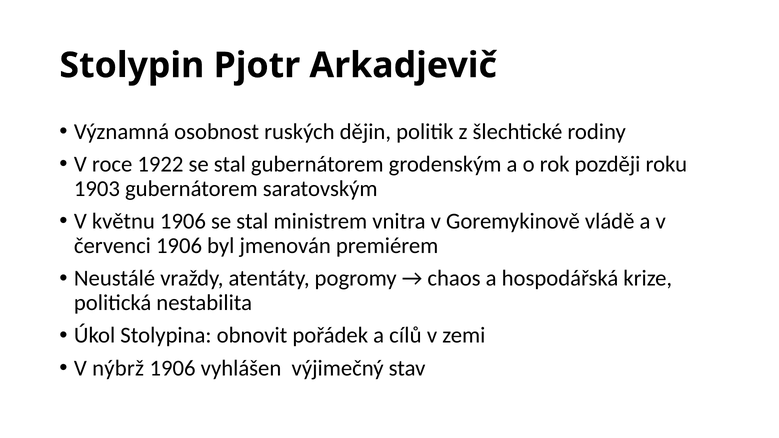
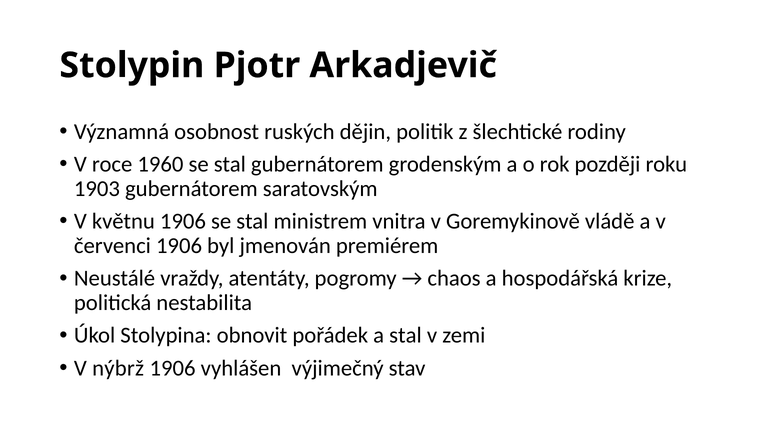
1922: 1922 -> 1960 (160, 164)
a cílů: cílů -> stal (406, 336)
